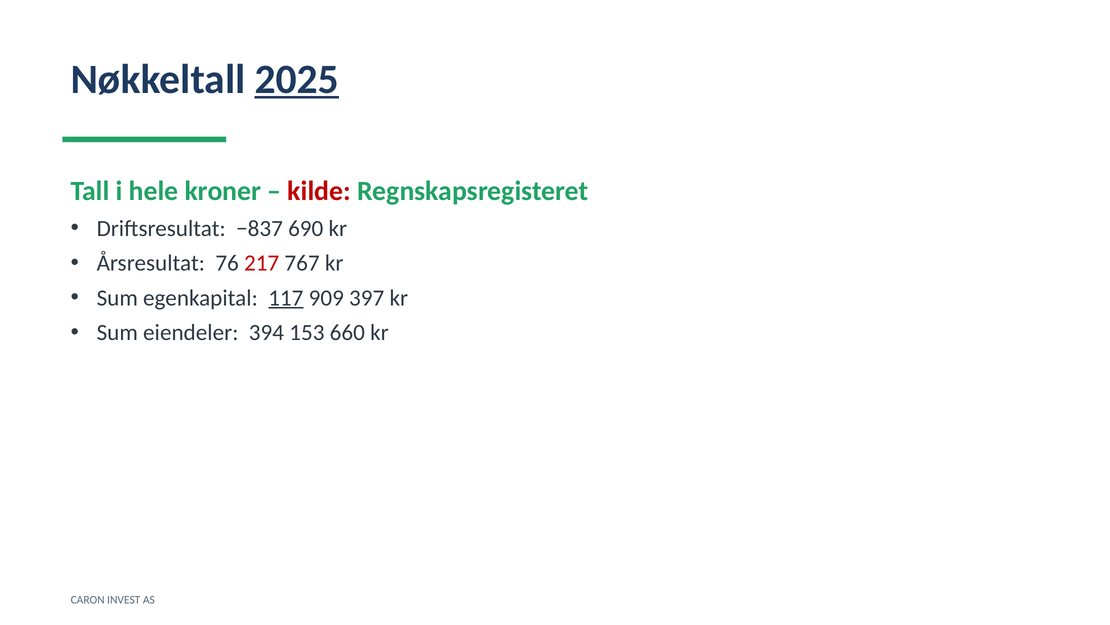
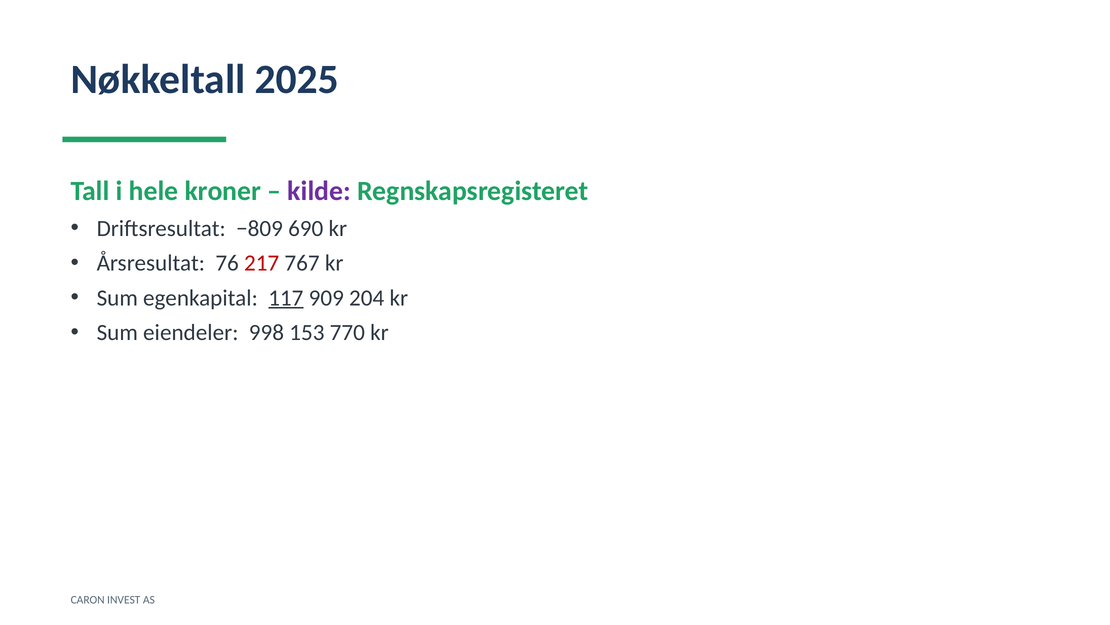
2025 underline: present -> none (297, 79)
kilde colour: red -> purple (319, 191)
−837: −837 -> −809 (260, 228)
397: 397 -> 204 (367, 298)
394: 394 -> 998 (266, 332)
660: 660 -> 770 (347, 332)
